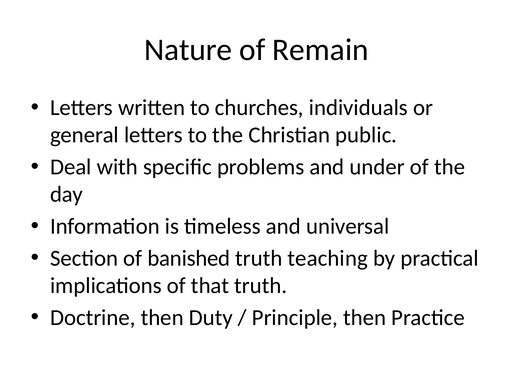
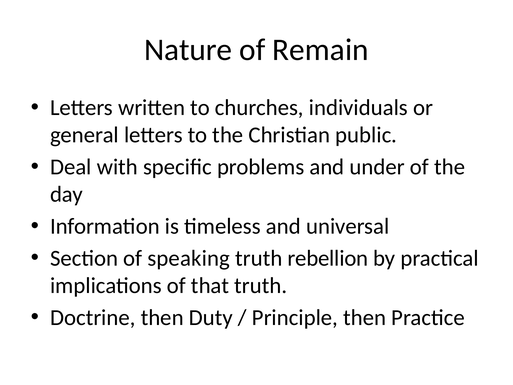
banished: banished -> speaking (189, 258)
teaching: teaching -> rebellion (328, 258)
